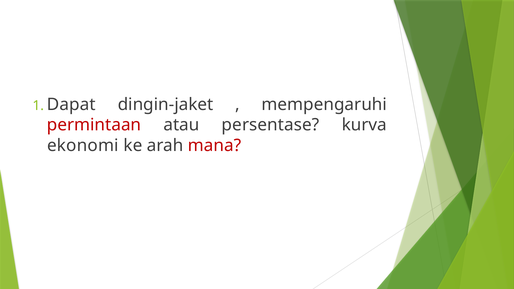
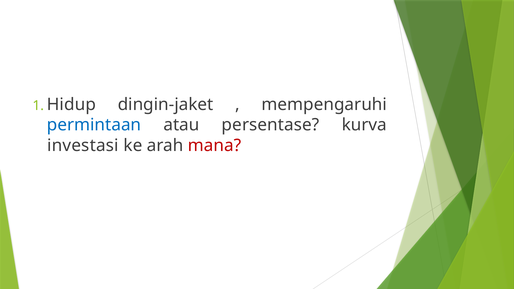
Dapat: Dapat -> Hidup (71, 105)
permintaan colour: red -> blue (94, 125)
ekonomi: ekonomi -> investasi (83, 146)
